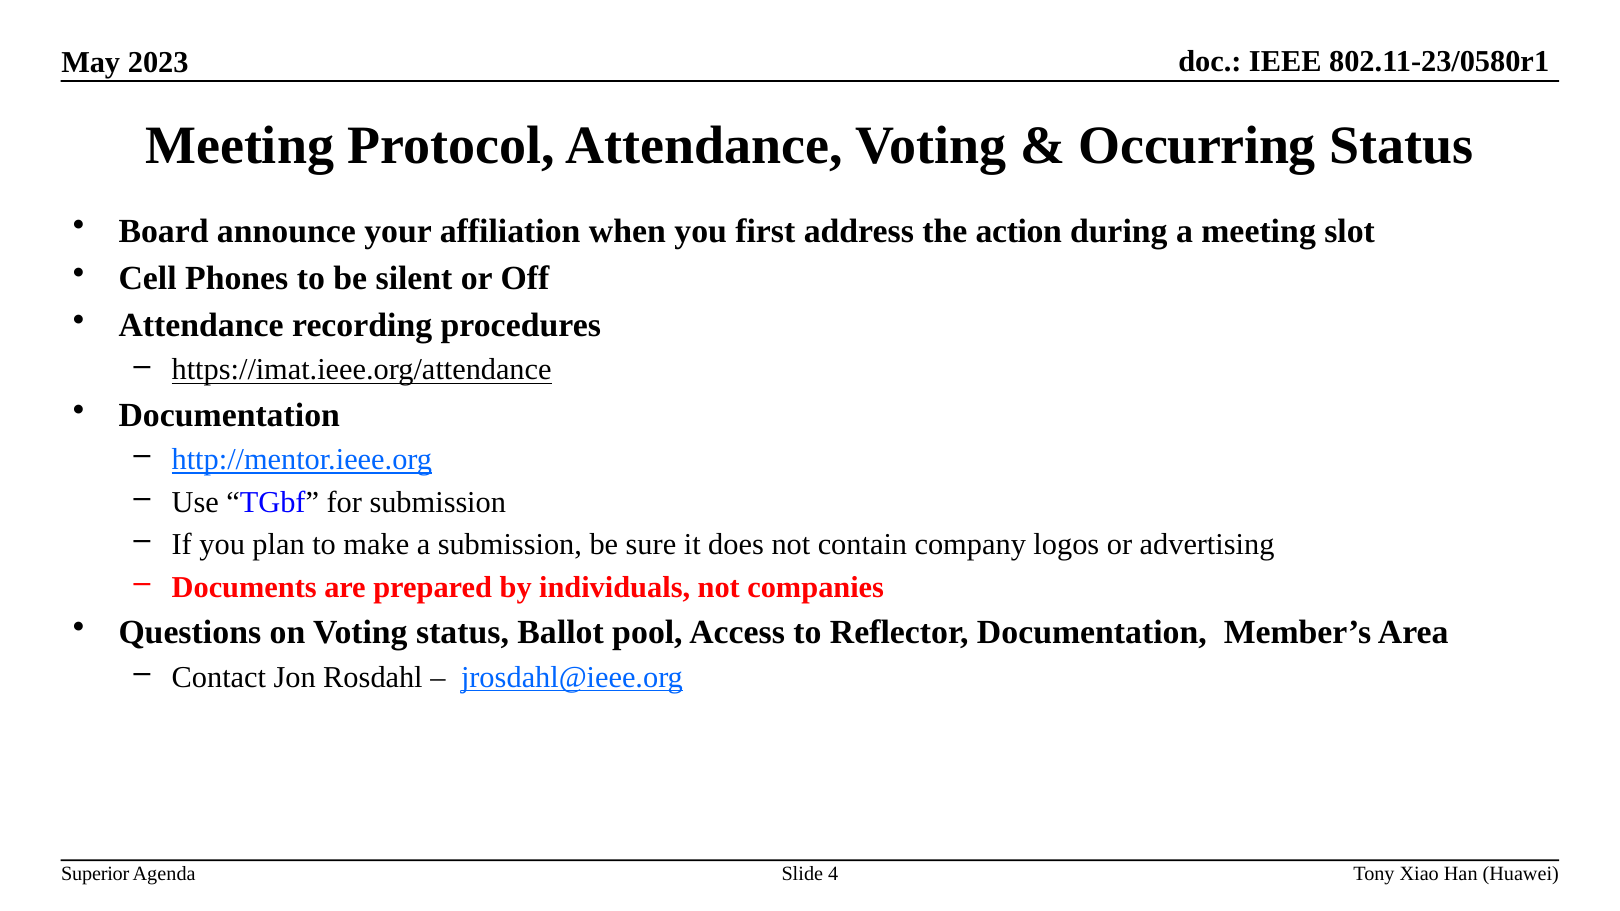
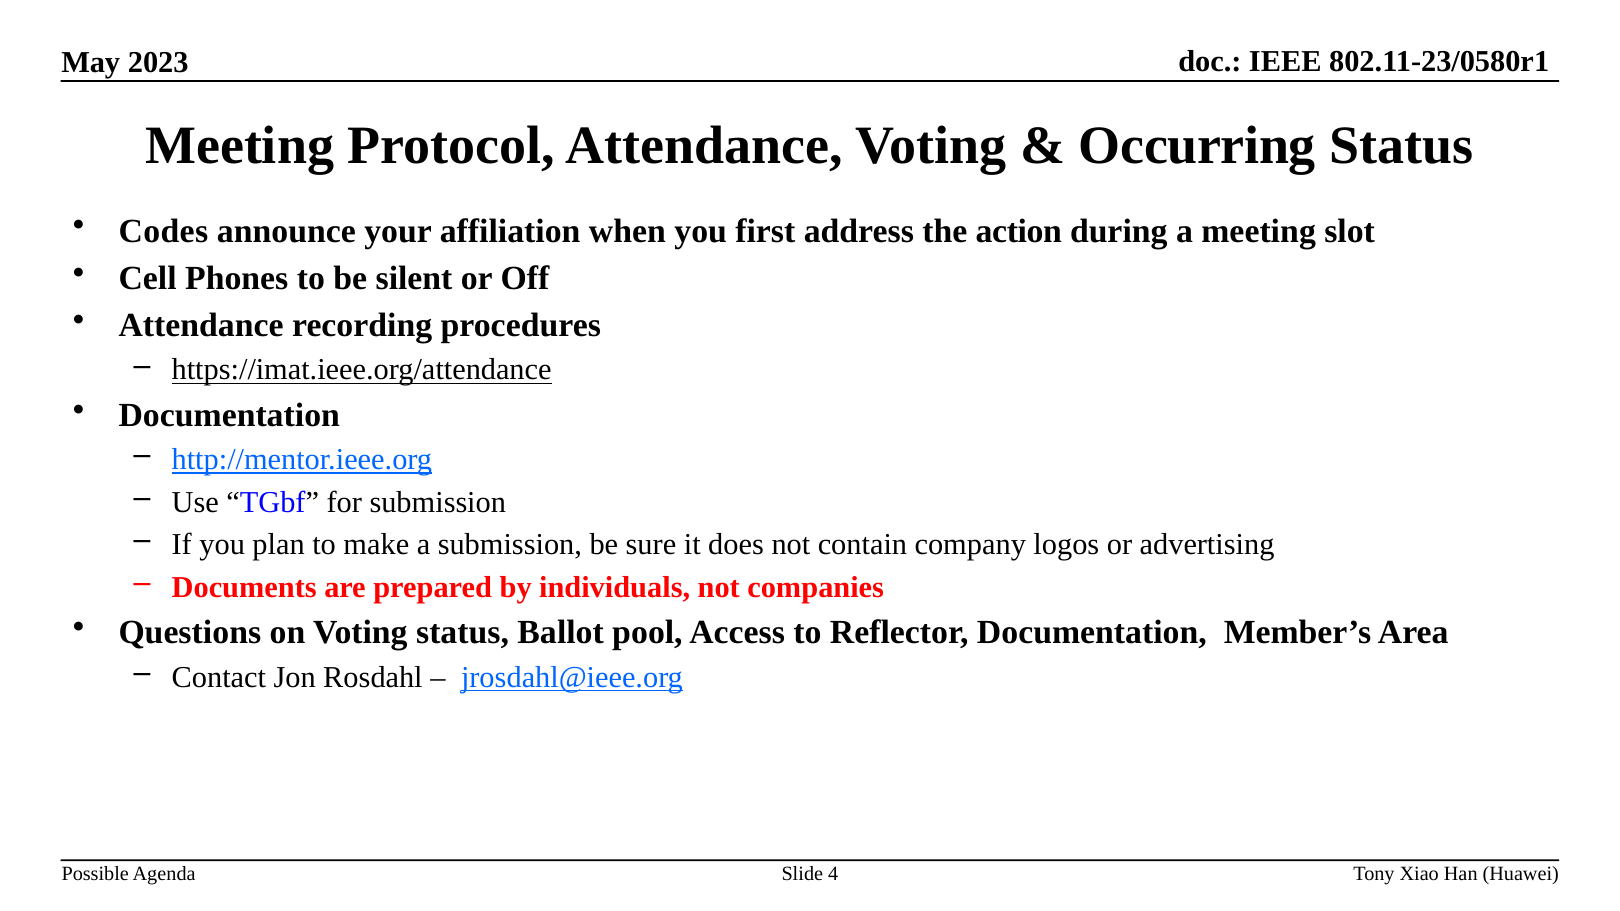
Board: Board -> Codes (163, 231)
Superior: Superior -> Possible (95, 874)
